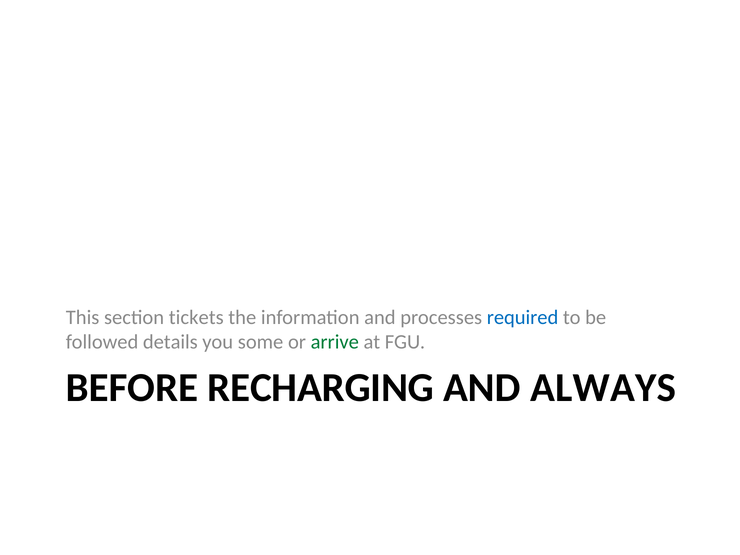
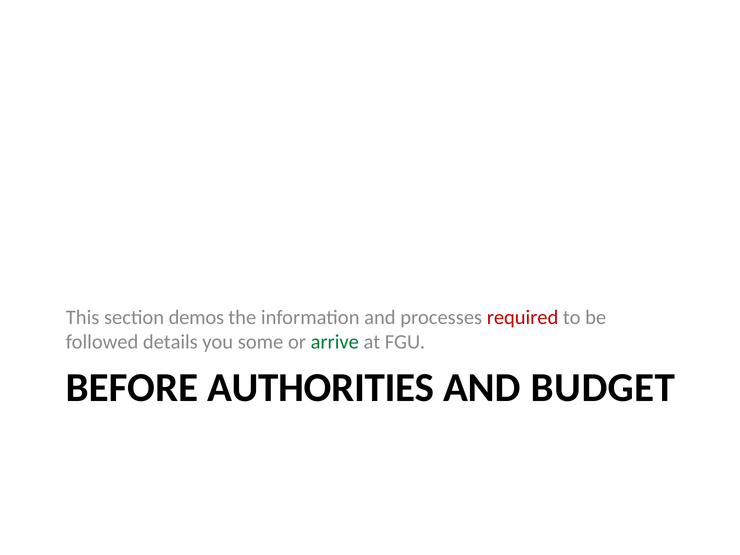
tickets: tickets -> demos (196, 317)
required colour: blue -> red (523, 317)
RECHARGING: RECHARGING -> AUTHORITIES (321, 388)
ALWAYS: ALWAYS -> BUDGET (603, 388)
